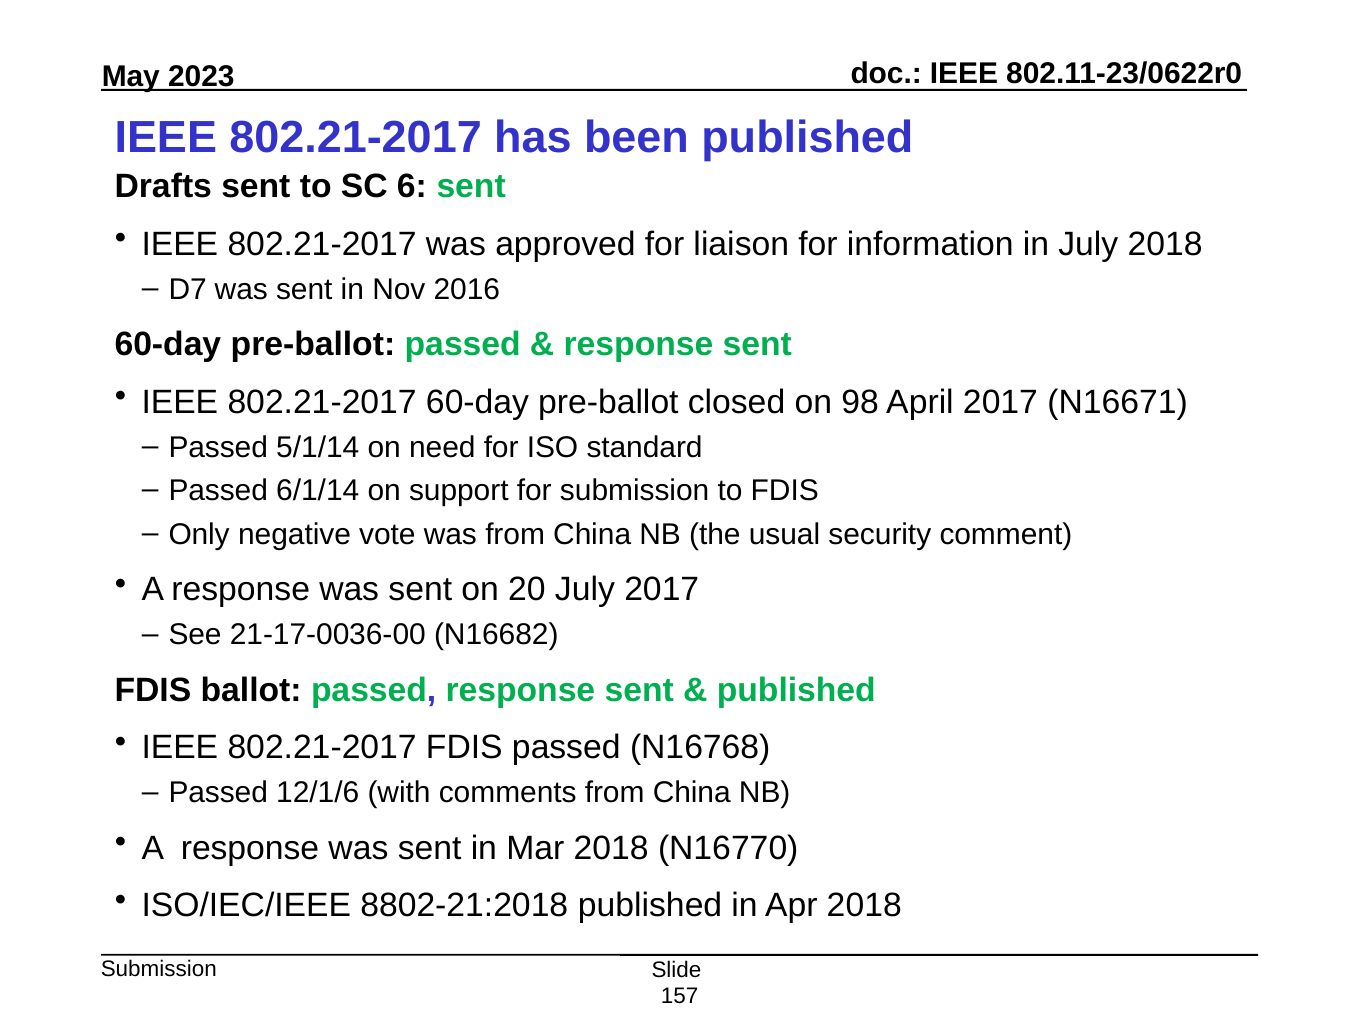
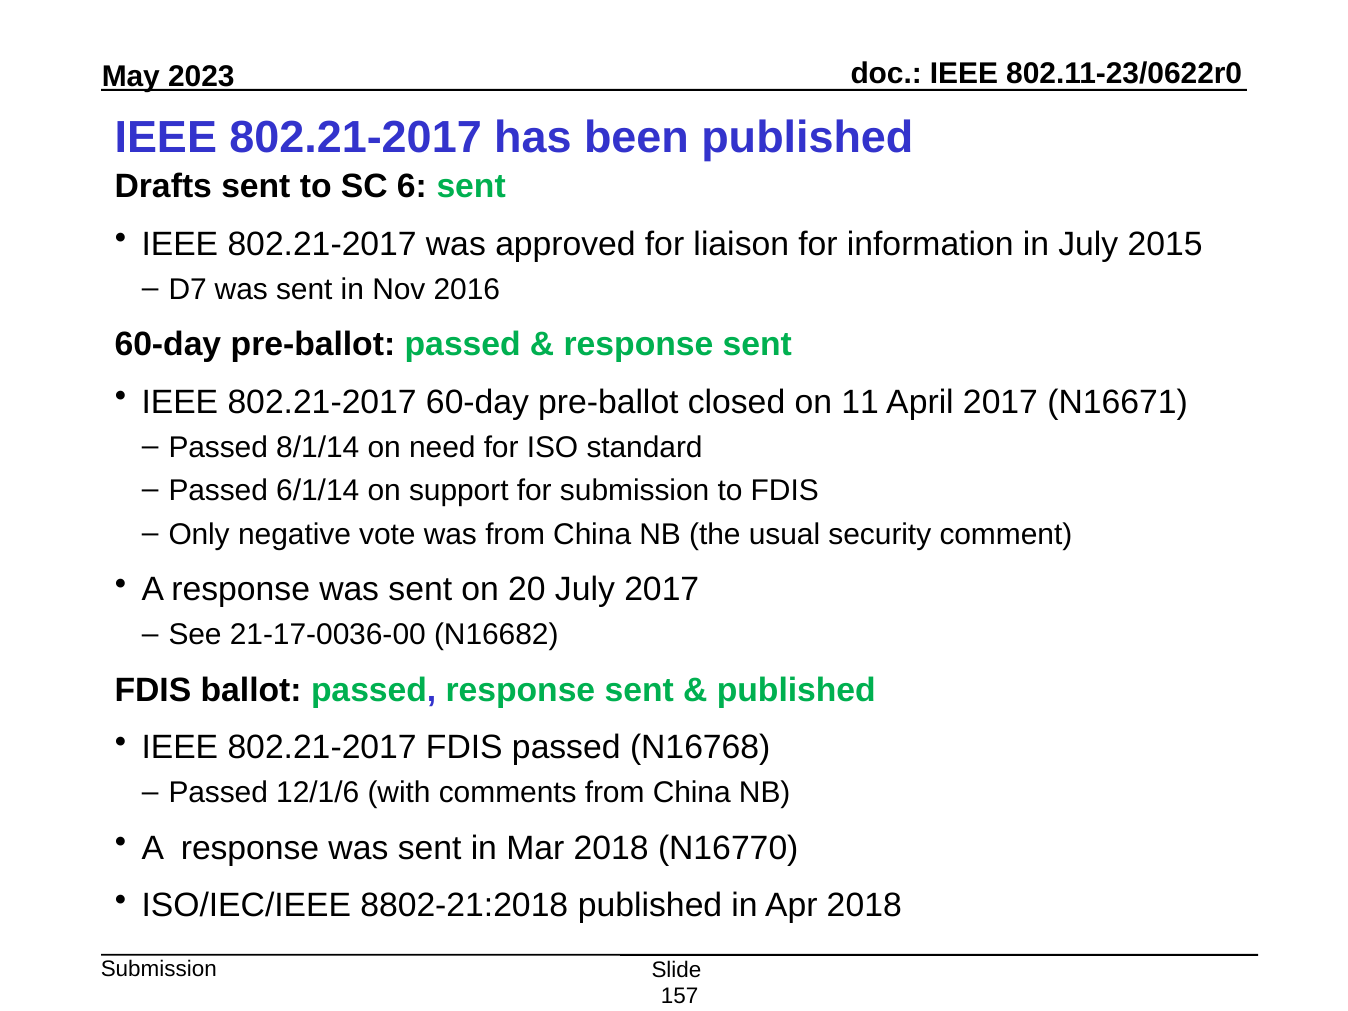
July 2018: 2018 -> 2015 (1165, 244)
98: 98 -> 11 (860, 402)
5/1/14: 5/1/14 -> 8/1/14 (318, 447)
